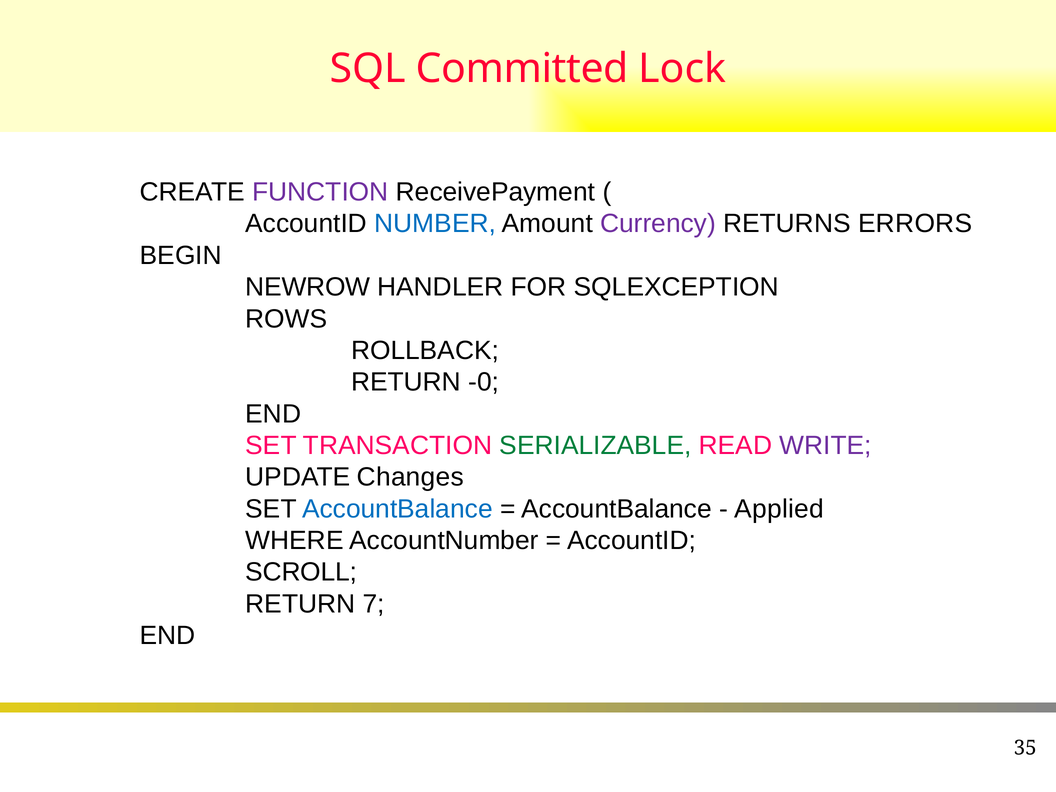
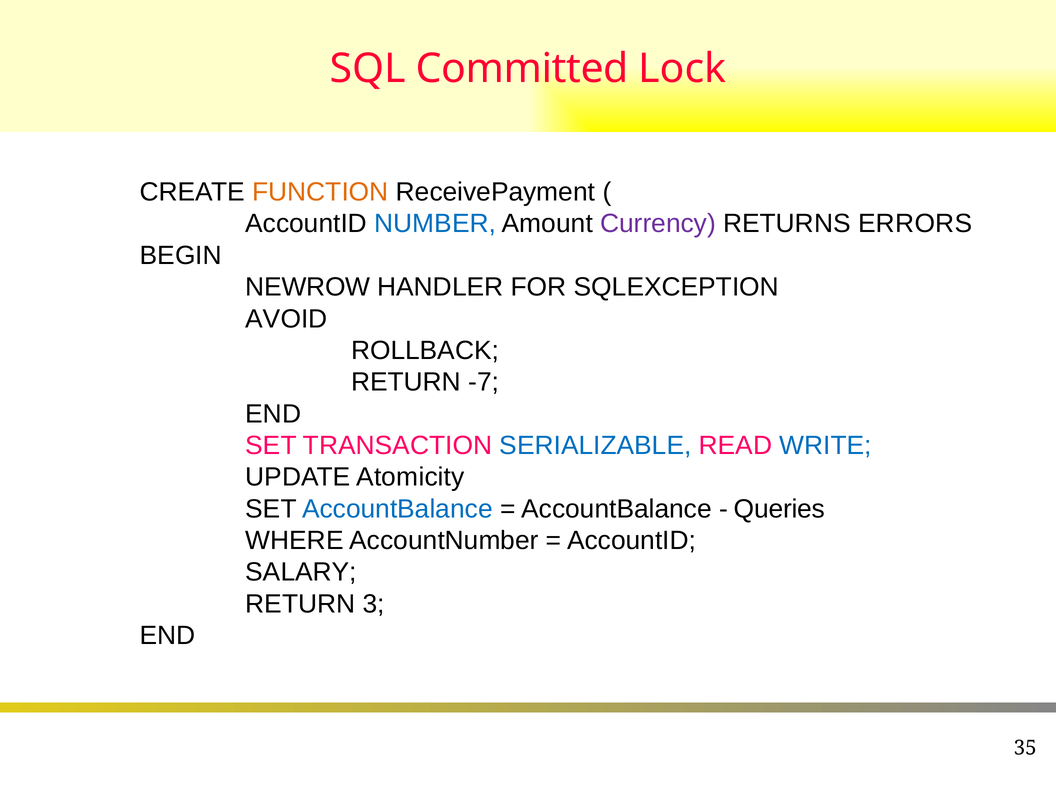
FUNCTION colour: purple -> orange (320, 192)
ROWS: ROWS -> AVOID (286, 319)
-0: -0 -> -7 (484, 382)
SERIALIZABLE colour: green -> blue (595, 446)
WRITE colour: purple -> blue (826, 446)
Changes: Changes -> Atomicity (410, 477)
Applied: Applied -> Queries (780, 509)
SCROLL: SCROLL -> SALARY (301, 572)
7: 7 -> 3 (374, 604)
